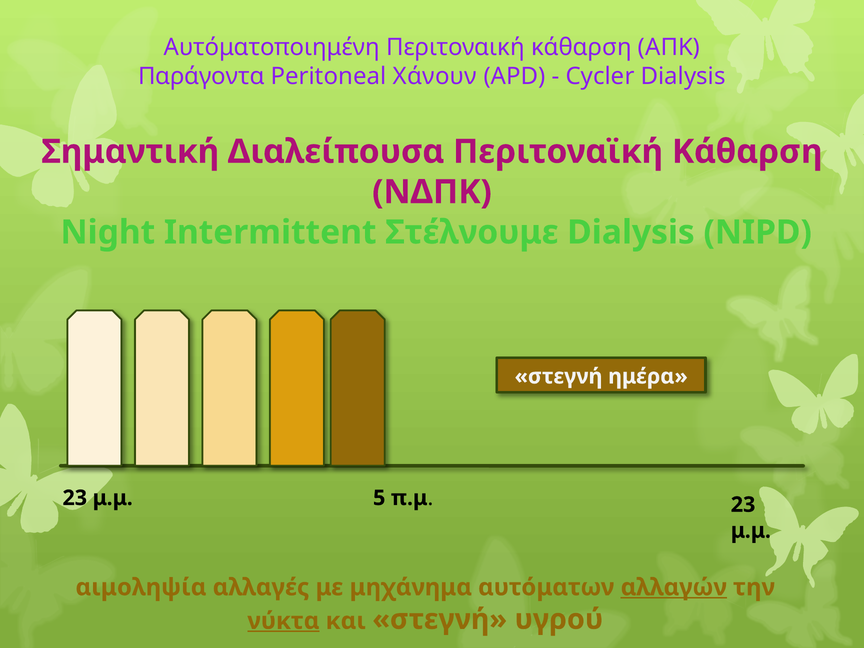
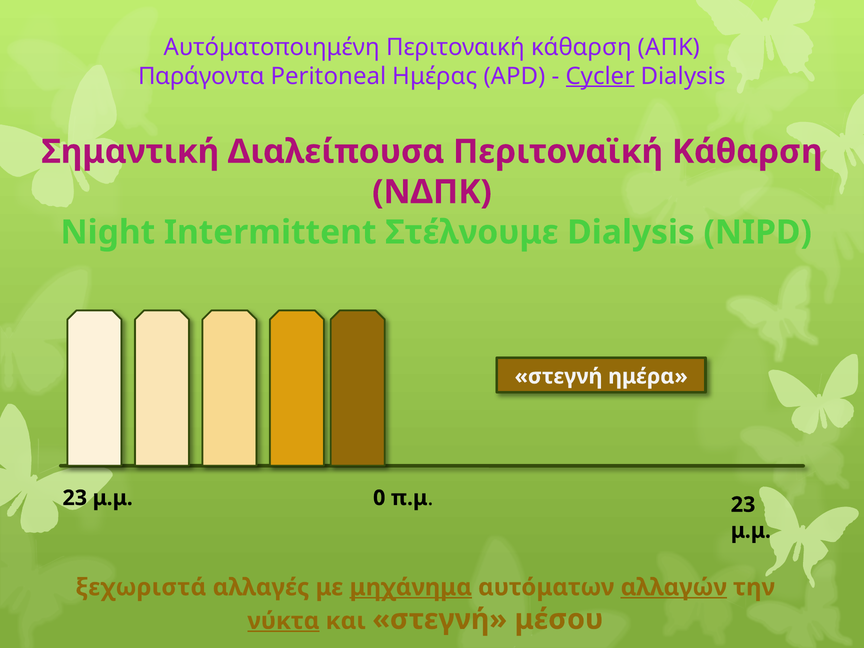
Χάνουν: Χάνουν -> Ημέρας (435, 76)
Cycler underline: none -> present (600, 76)
5: 5 -> 0 (379, 498)
αιμοληψία: αιμοληψία -> ξεχωριστά (141, 587)
μηχάνημα underline: none -> present (411, 587)
υγρού: υγρού -> μέσου (559, 619)
